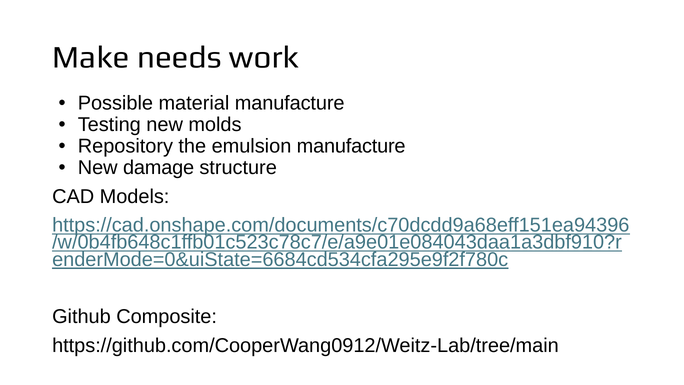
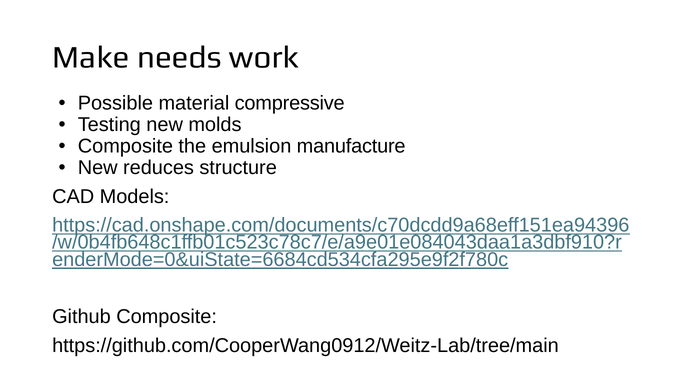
material manufacture: manufacture -> compressive (290, 103)
Repository: Repository -> Composite (125, 146)
damage: damage -> reduces (159, 168)
